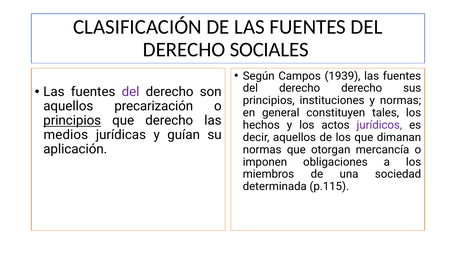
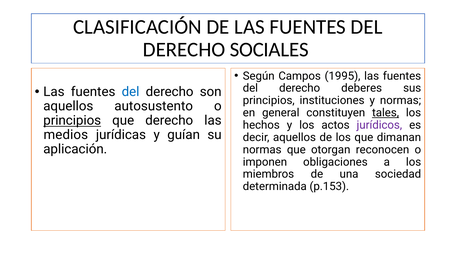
1939: 1939 -> 1995 (343, 76)
derecho derecho: derecho -> deberes (362, 88)
del colour: purple -> blue (131, 92)
precarización: precarización -> autosustento (154, 106)
tales underline: none -> present (386, 113)
mercancía: mercancía -> reconocen (382, 150)
p.115: p.115 -> p.153 (329, 187)
